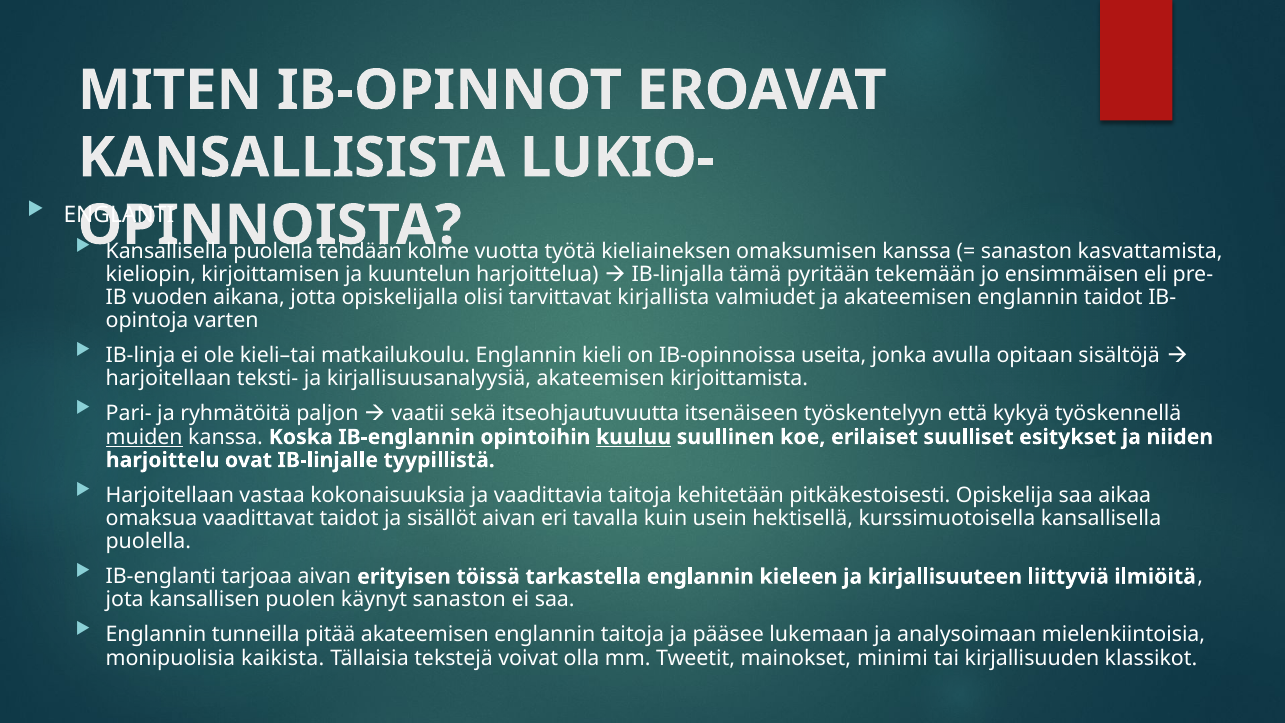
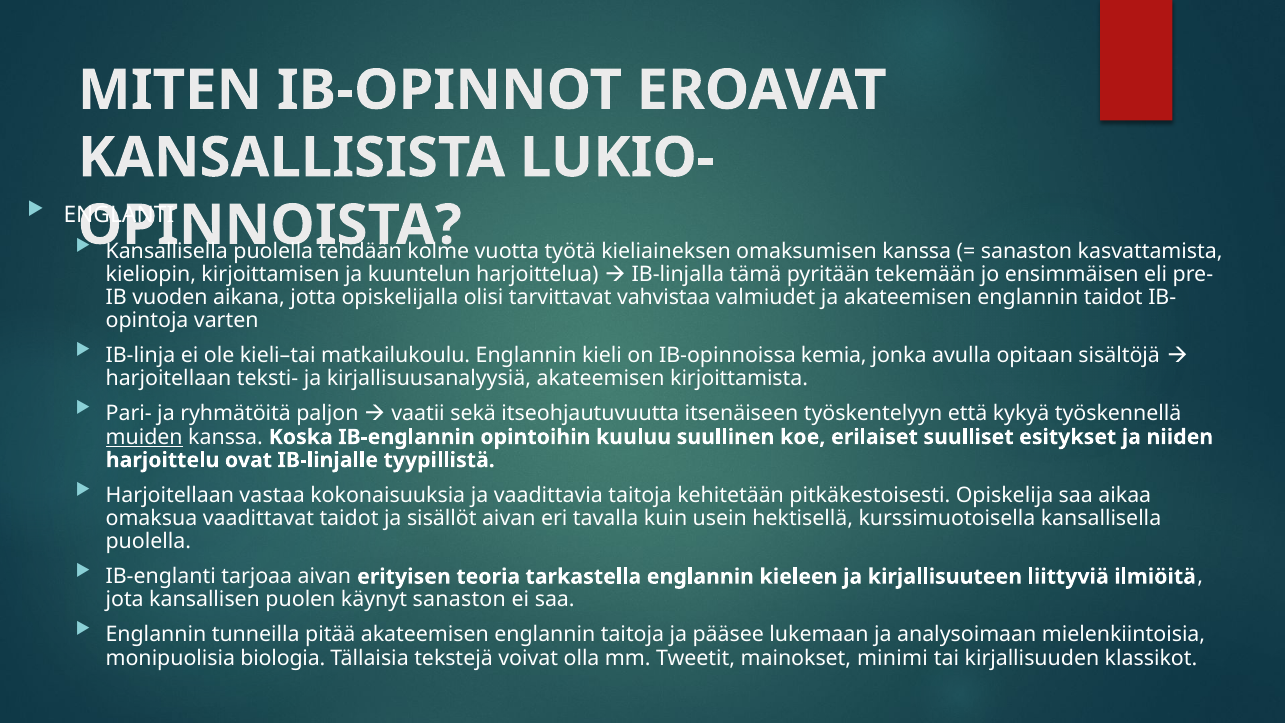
kirjallista: kirjallista -> vahvistaa (664, 297)
useita: useita -> kemia (834, 356)
kuuluu underline: present -> none (634, 437)
töissä: töissä -> teoria (488, 576)
kaikista: kaikista -> biologia (283, 658)
